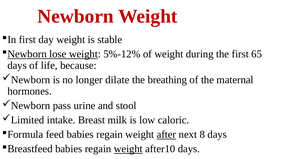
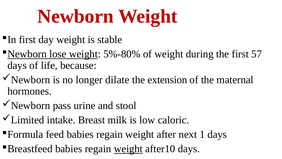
5%-12%: 5%-12% -> 5%-80% (122, 54)
65: 65 -> 57 (257, 54)
breathing: breathing -> extension (167, 80)
after underline: present -> none (166, 134)
8: 8 -> 1 (202, 134)
